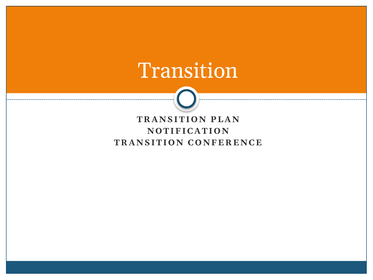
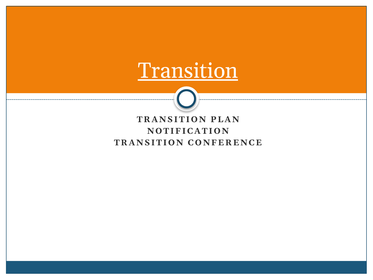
Transition underline: none -> present (188, 71)
